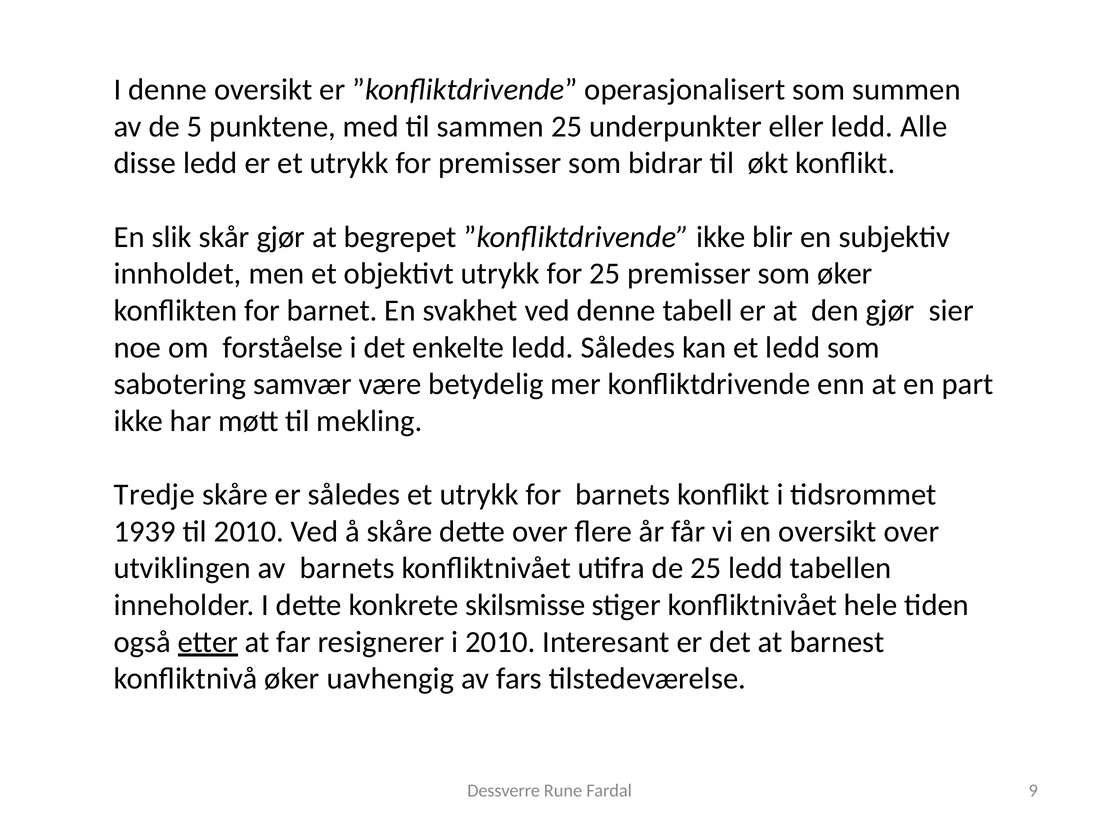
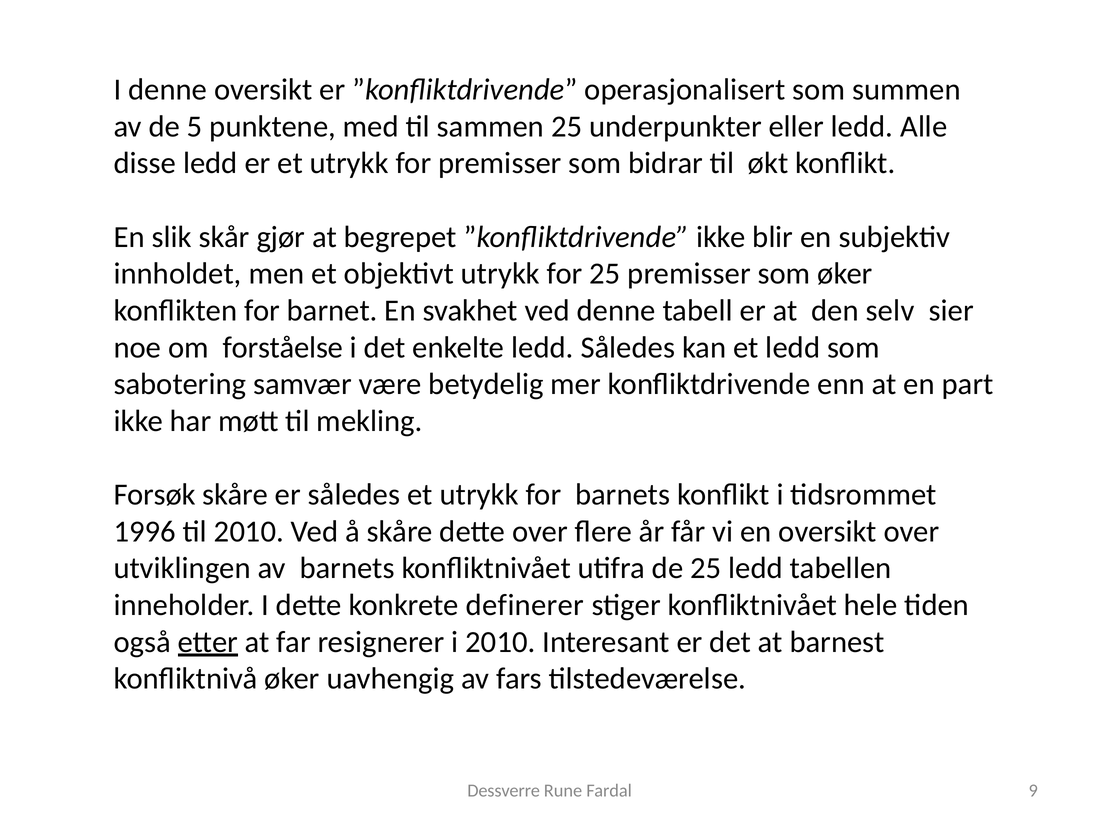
den gjør: gjør -> selv (890, 311)
Tredje: Tredje -> Forsøk (155, 495)
1939: 1939 -> 1996 (145, 531)
skilsmisse: skilsmisse -> definerer (525, 605)
